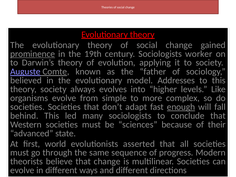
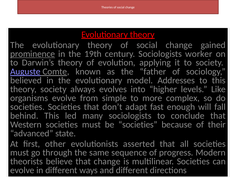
enough underline: present -> none (181, 107)
be sciences: sciences -> societies (138, 125)
world: world -> other (55, 144)
